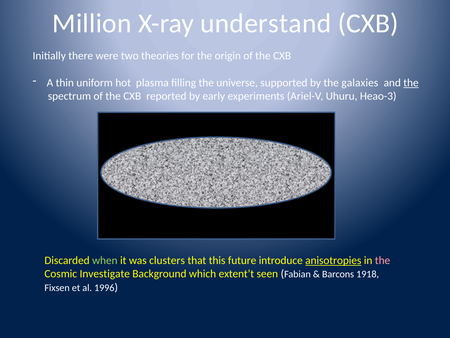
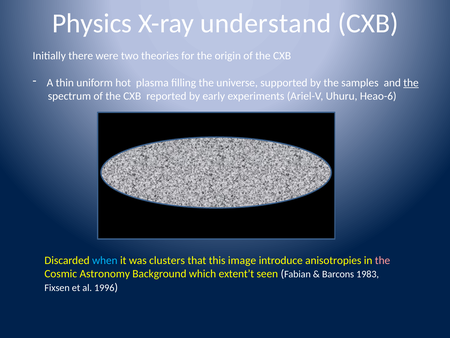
Million: Million -> Physics (92, 23)
galaxies: galaxies -> samples (360, 83)
Heao-3: Heao-3 -> Heao-6 (378, 96)
when colour: light green -> light blue (105, 260)
future: future -> image (242, 260)
anisotropies underline: present -> none (333, 260)
Investigate: Investigate -> Astronomy (105, 273)
1918: 1918 -> 1983 (368, 274)
